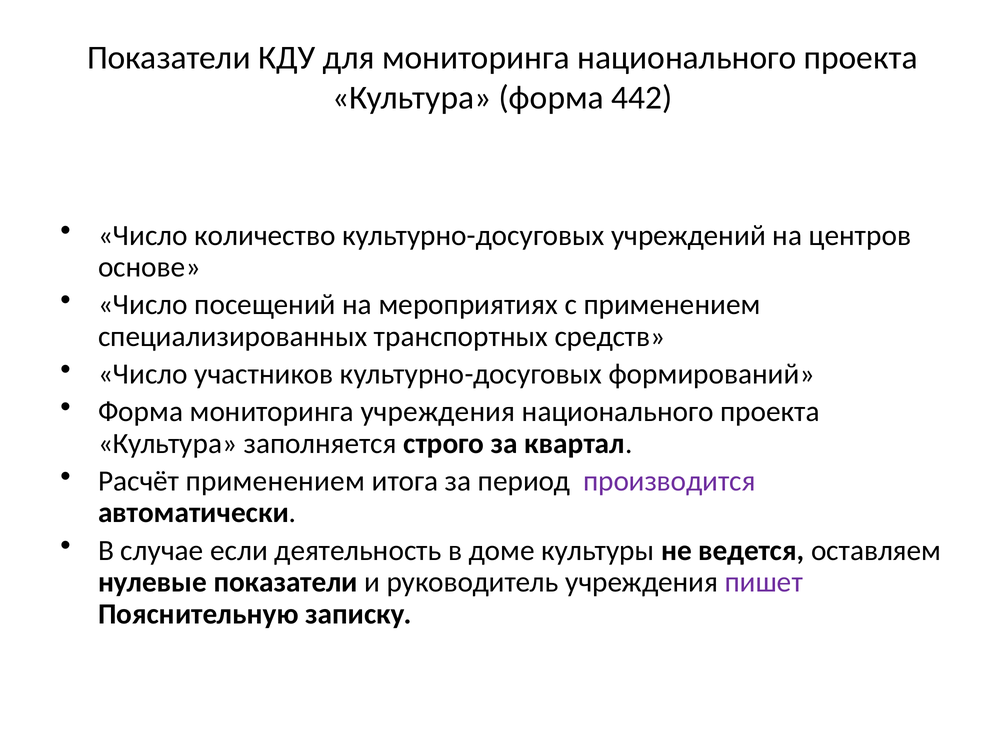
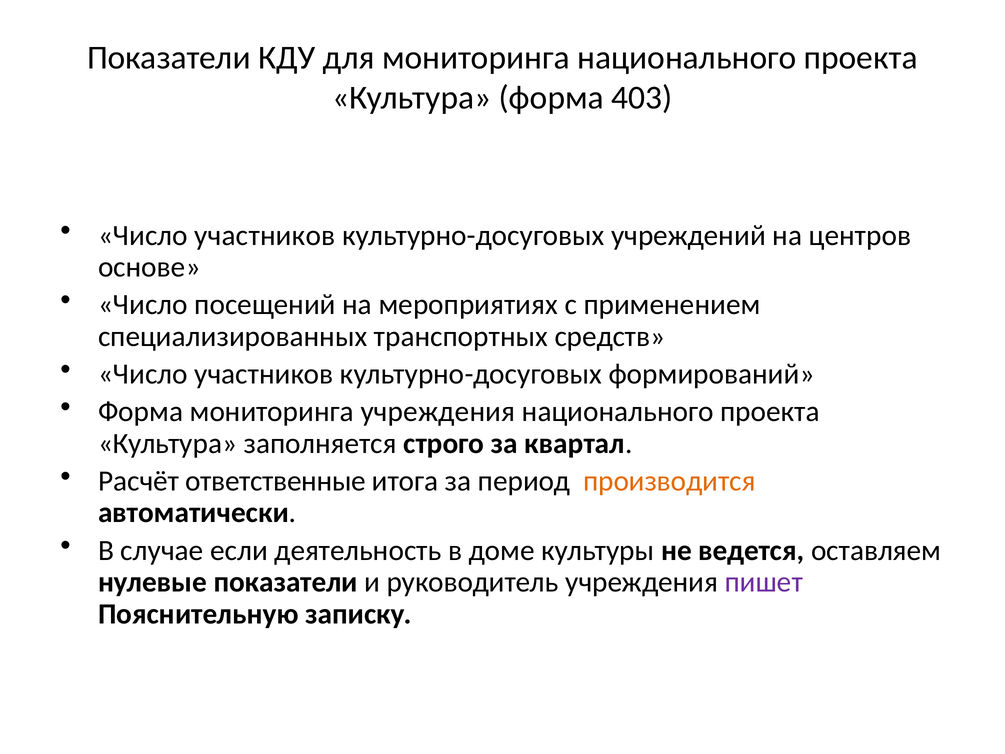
442: 442 -> 403 (642, 98)
количество: количество -> участников (265, 235)
Расчёт применением: применением -> ответственные (276, 481)
производится colour: purple -> orange (669, 481)
